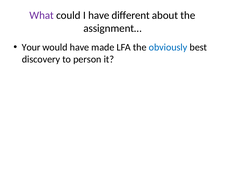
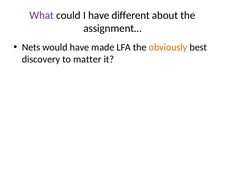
Your: Your -> Nets (31, 47)
obviously colour: blue -> orange (168, 47)
person: person -> matter (87, 59)
